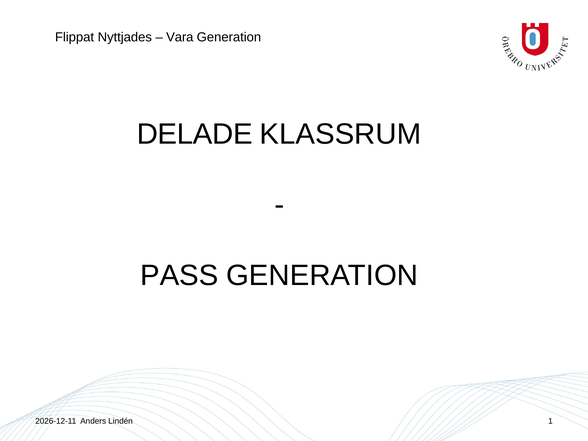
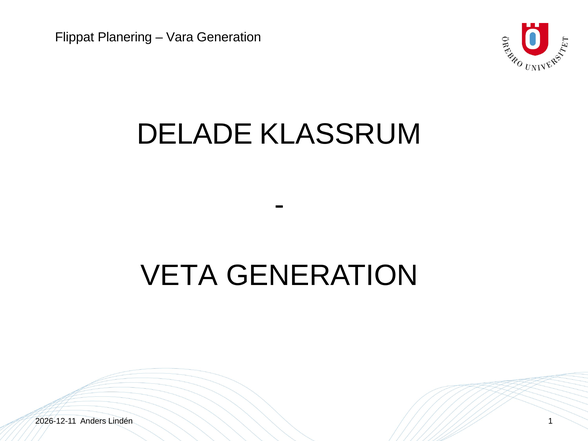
Nyttjades: Nyttjades -> Planering (125, 37)
PASS: PASS -> VETA (179, 275)
